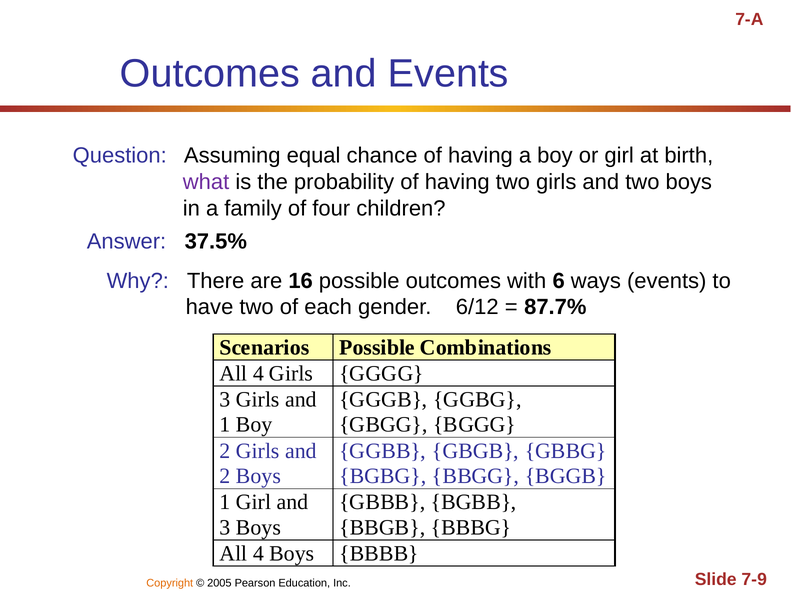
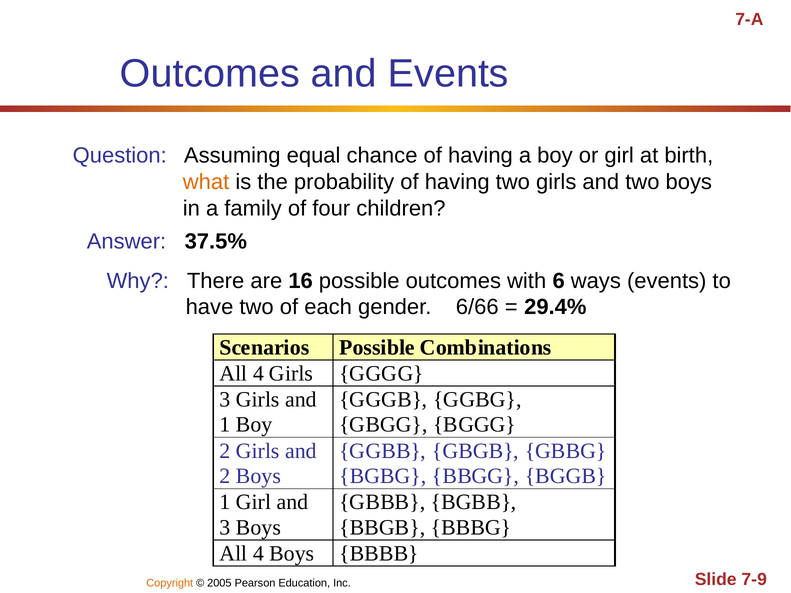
what colour: purple -> orange (206, 182)
6/12: 6/12 -> 6/66 (477, 307)
87.7%: 87.7% -> 29.4% (555, 307)
